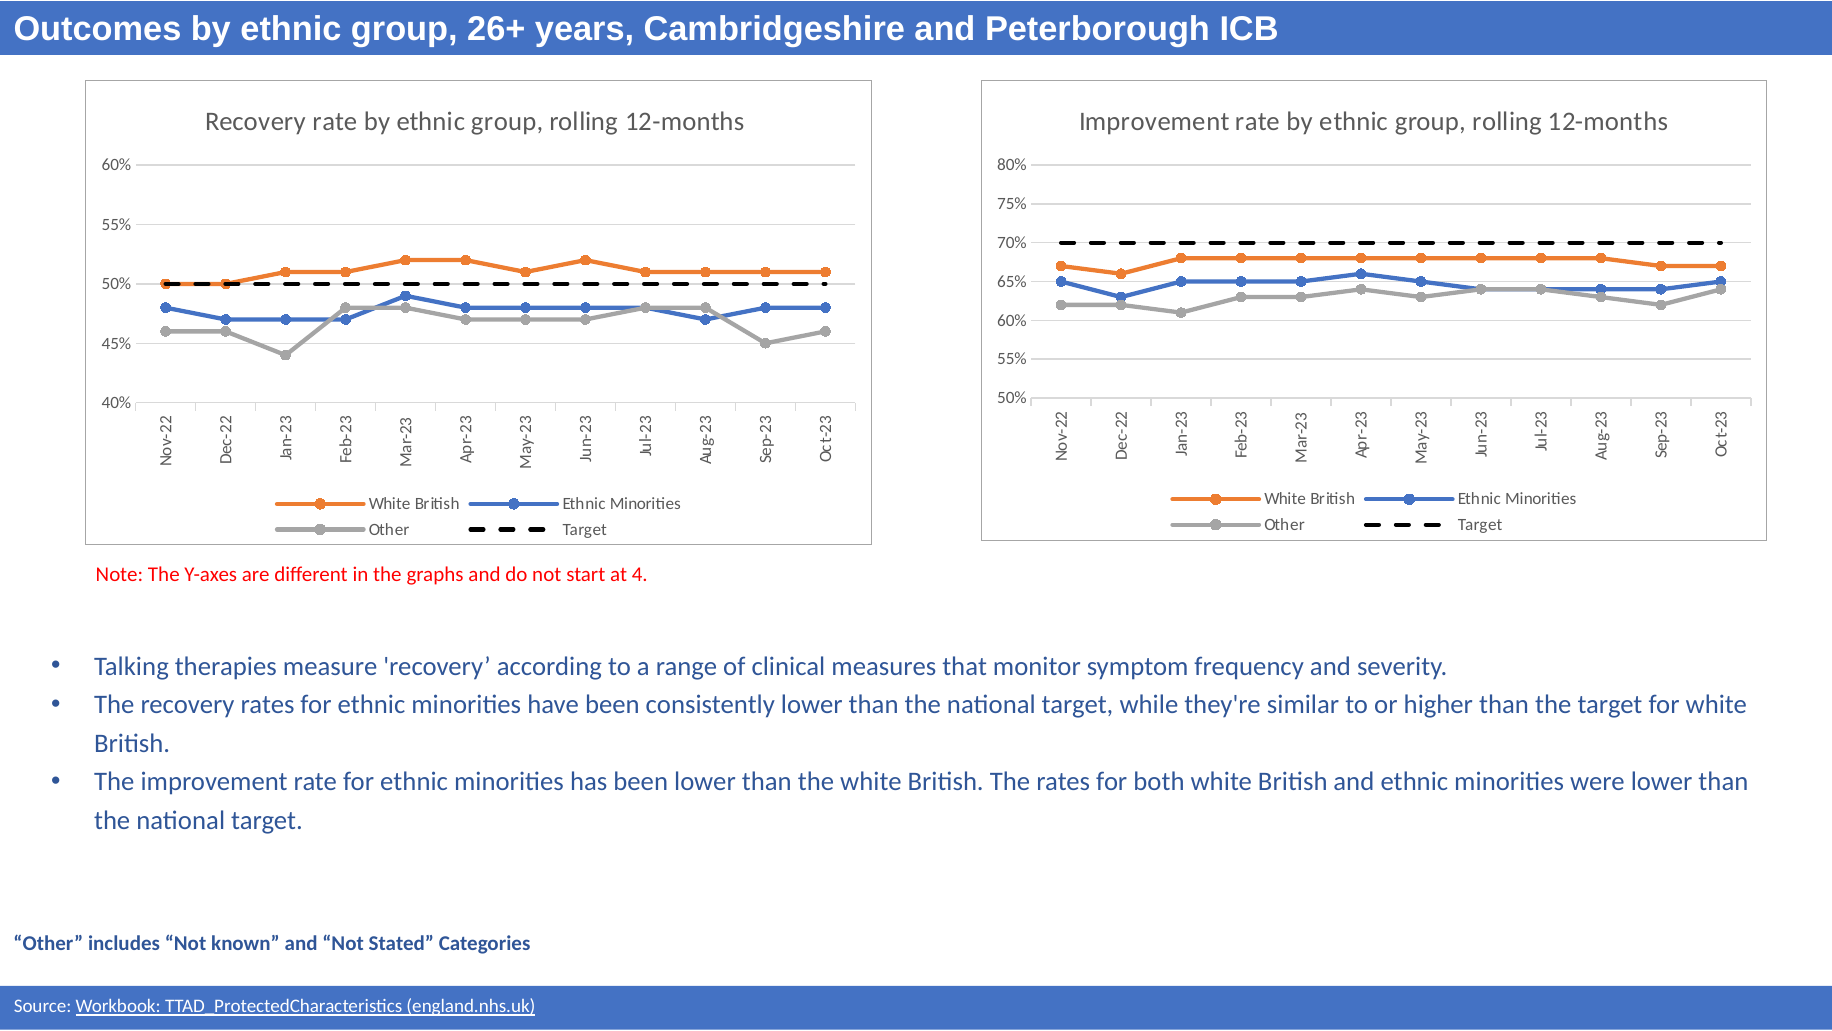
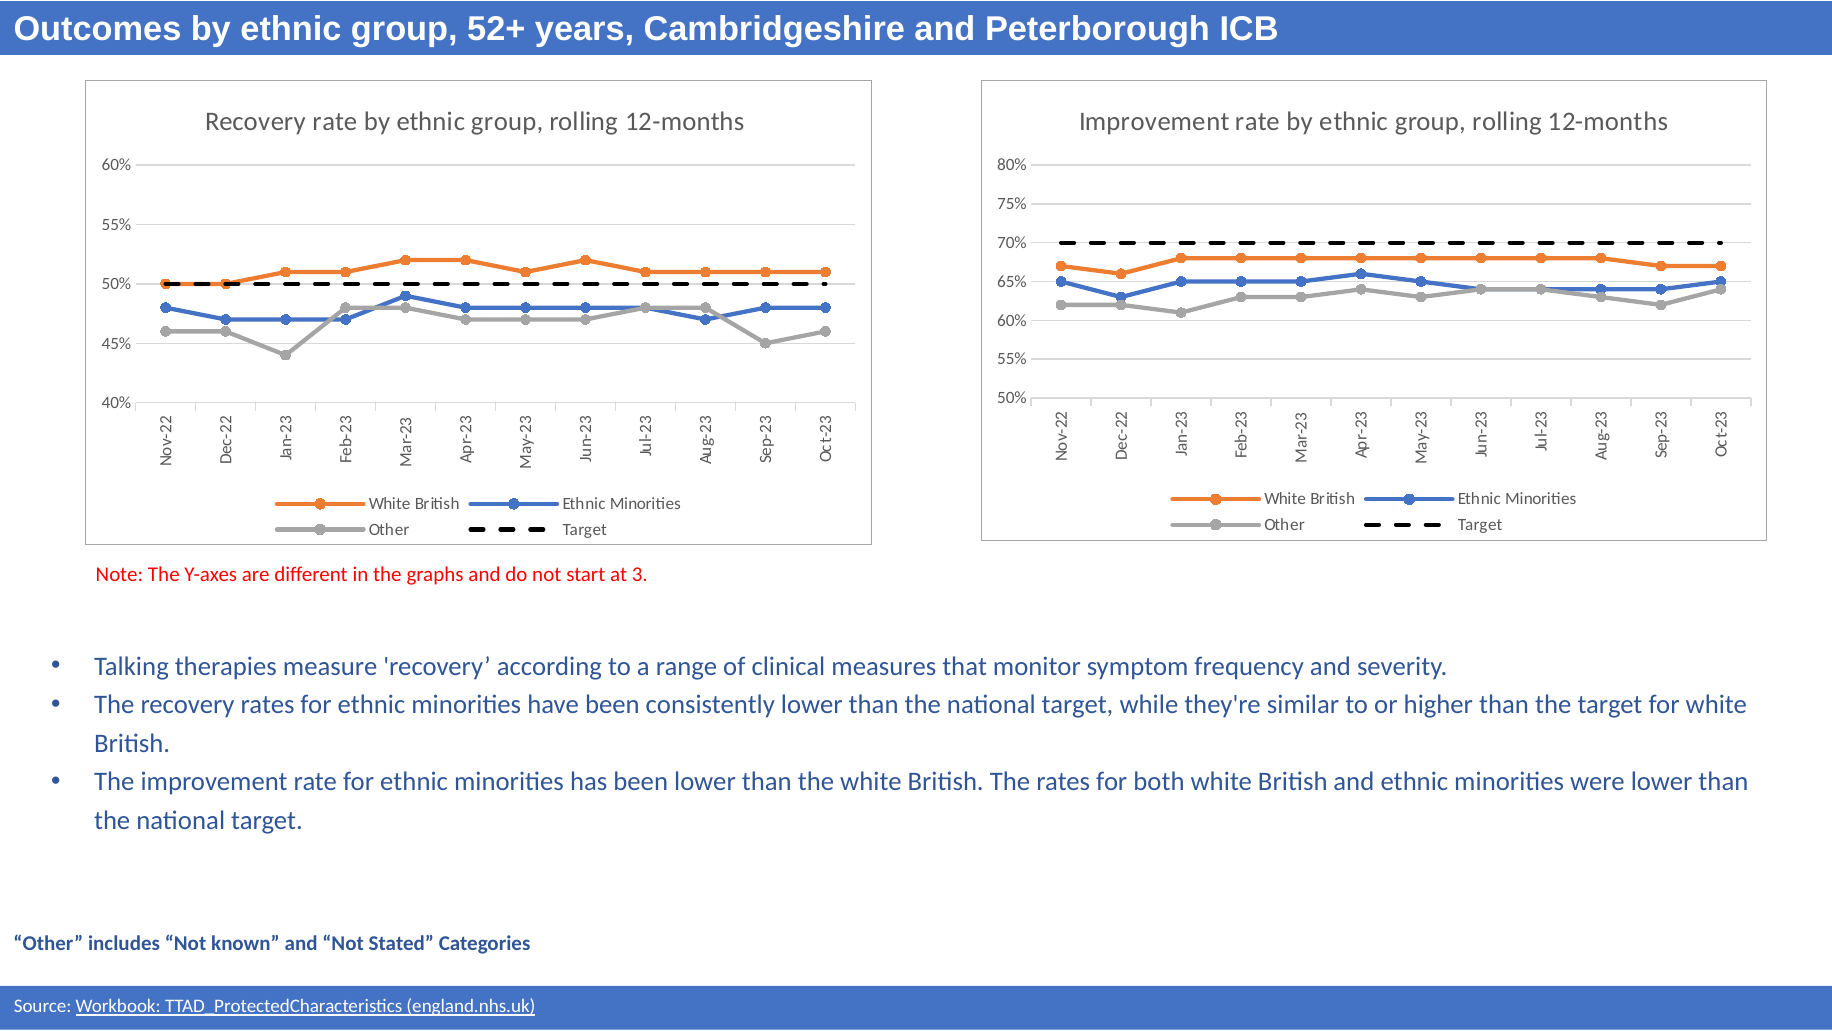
26+: 26+ -> 52+ (496, 29)
at 4: 4 -> 3 (640, 575)
